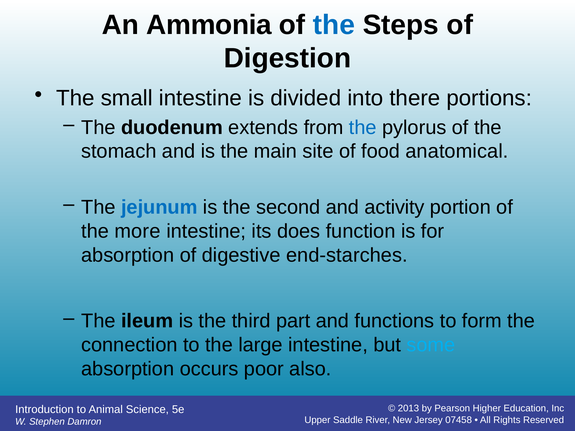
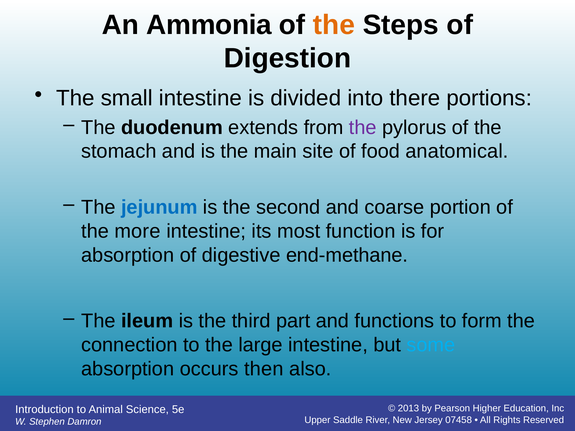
the colour: blue -> orange (334, 25)
the colour: blue -> purple (363, 128)
activity: activity -> coarse (394, 207)
does: does -> most (299, 231)
end-starches: end-starches -> end-methane (347, 255)
poor: poor -> then (264, 369)
